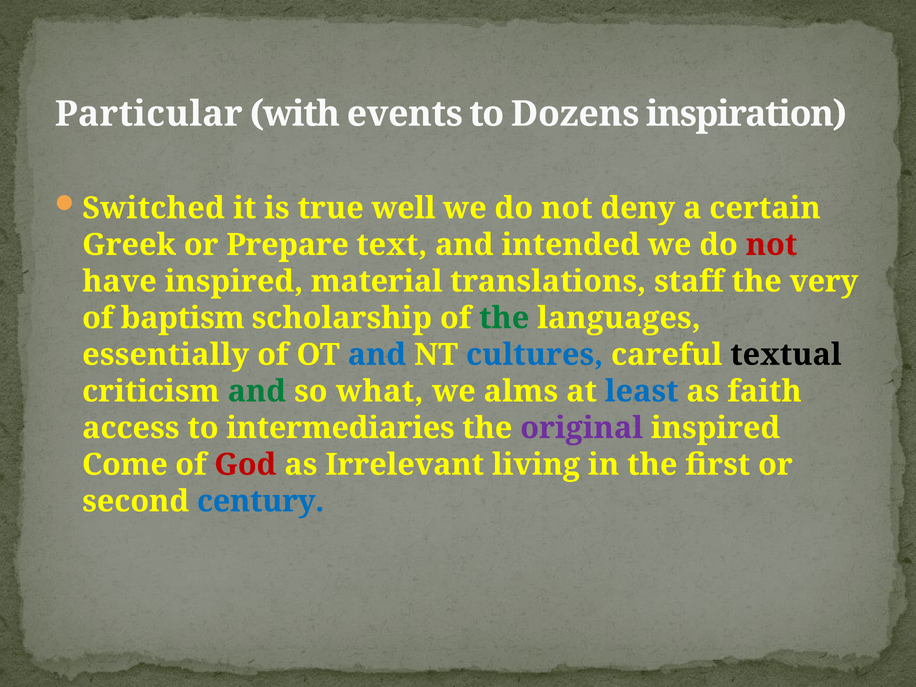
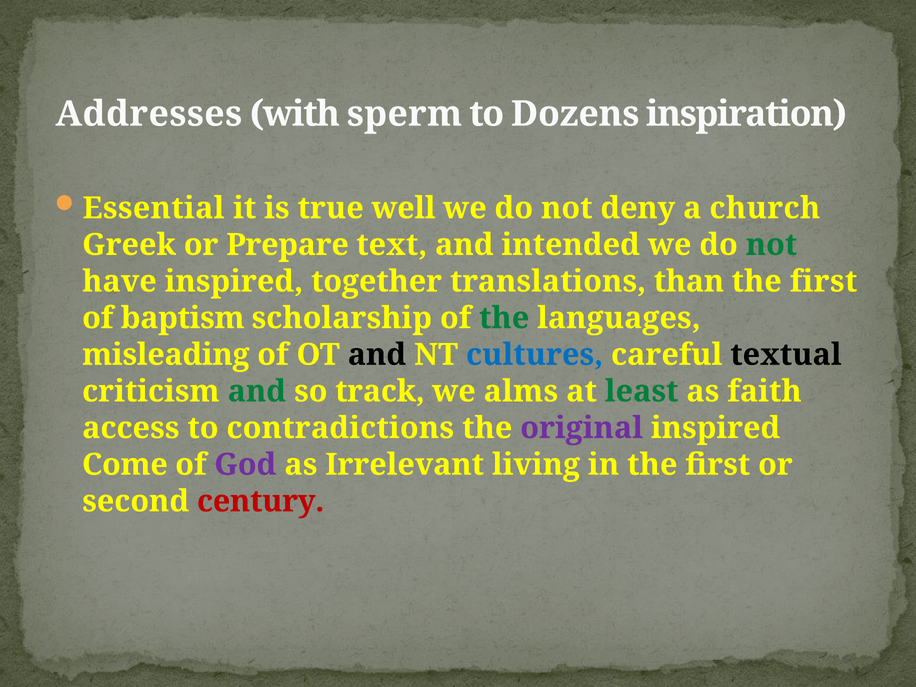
Particular: Particular -> Addresses (149, 114)
events: events -> sperm (404, 114)
Switched: Switched -> Essential (153, 208)
certain: certain -> church (765, 208)
not colour: red -> green (771, 245)
material: material -> together (377, 281)
staff: staff -> than (689, 281)
very: very -> first (824, 281)
essentially: essentially -> misleading (166, 355)
and colour: blue -> black (377, 355)
what: what -> track (380, 391)
least colour: blue -> green (642, 391)
intermediaries: intermediaries -> contradictions (340, 428)
God colour: red -> purple (245, 465)
century colour: blue -> red (261, 501)
